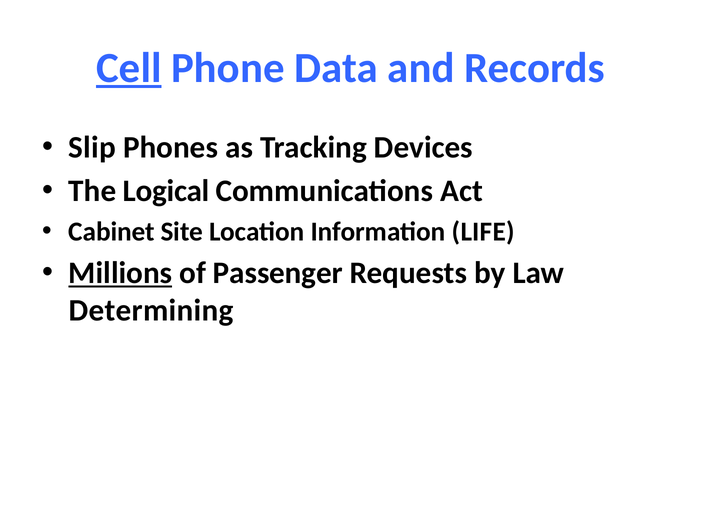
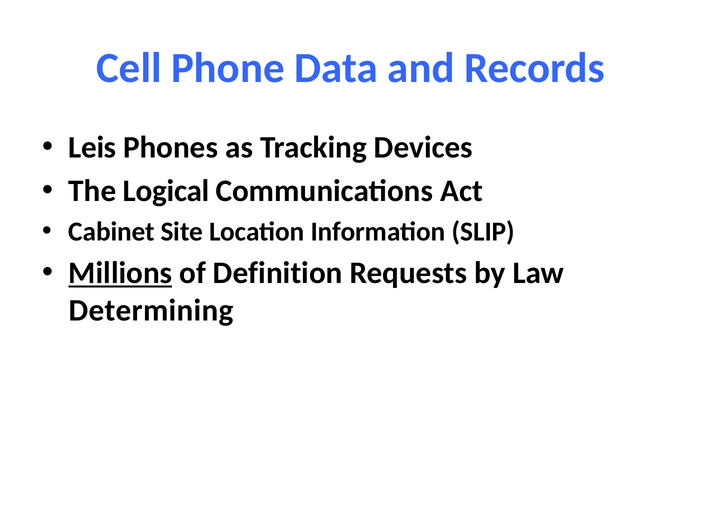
Cell underline: present -> none (129, 68)
Slip: Slip -> Leis (92, 147)
LIFE: LIFE -> SLIP (483, 231)
Passenger: Passenger -> Definition (278, 273)
